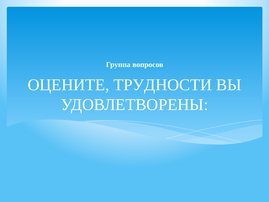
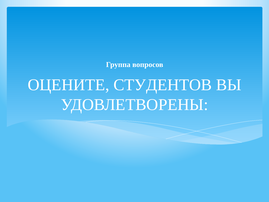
ТРУДНОСТИ: ТРУДНОСТИ -> СТУДЕНТОВ (163, 85)
